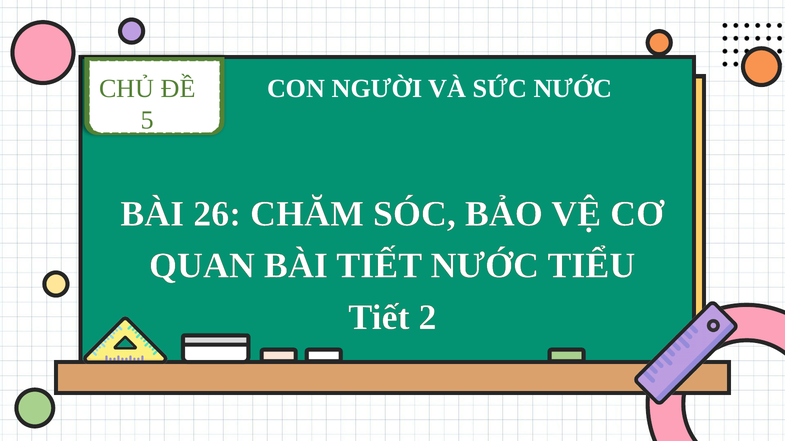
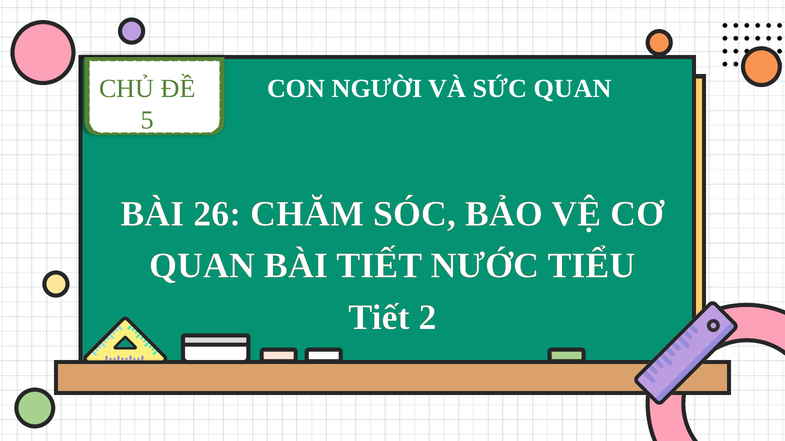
SỨC NƯỚC: NƯỚC -> QUAN (573, 89)
